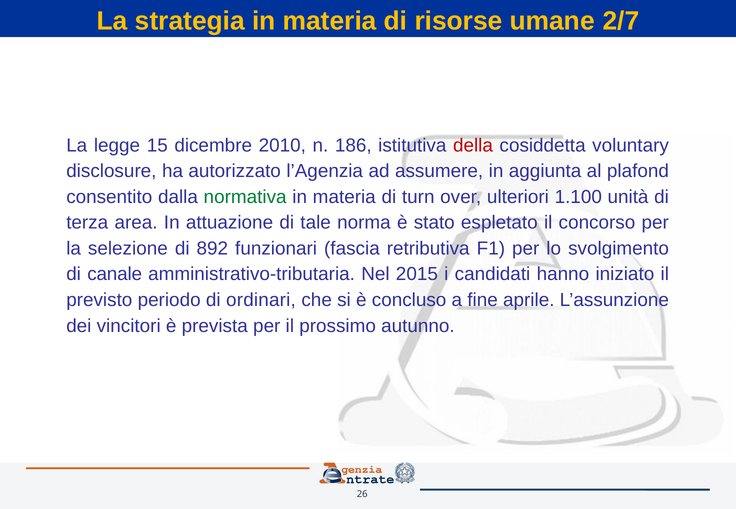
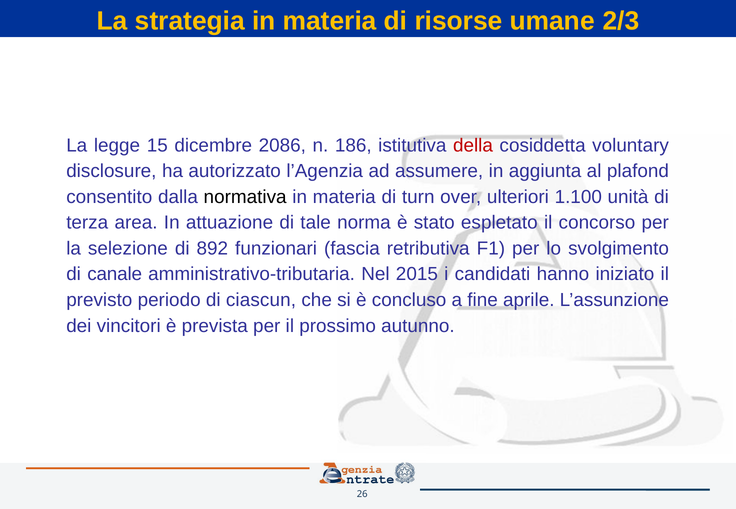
2/7: 2/7 -> 2/3 (621, 21)
2010: 2010 -> 2086 (282, 145)
normativa colour: green -> black (245, 197)
ordinari: ordinari -> ciascun (261, 300)
